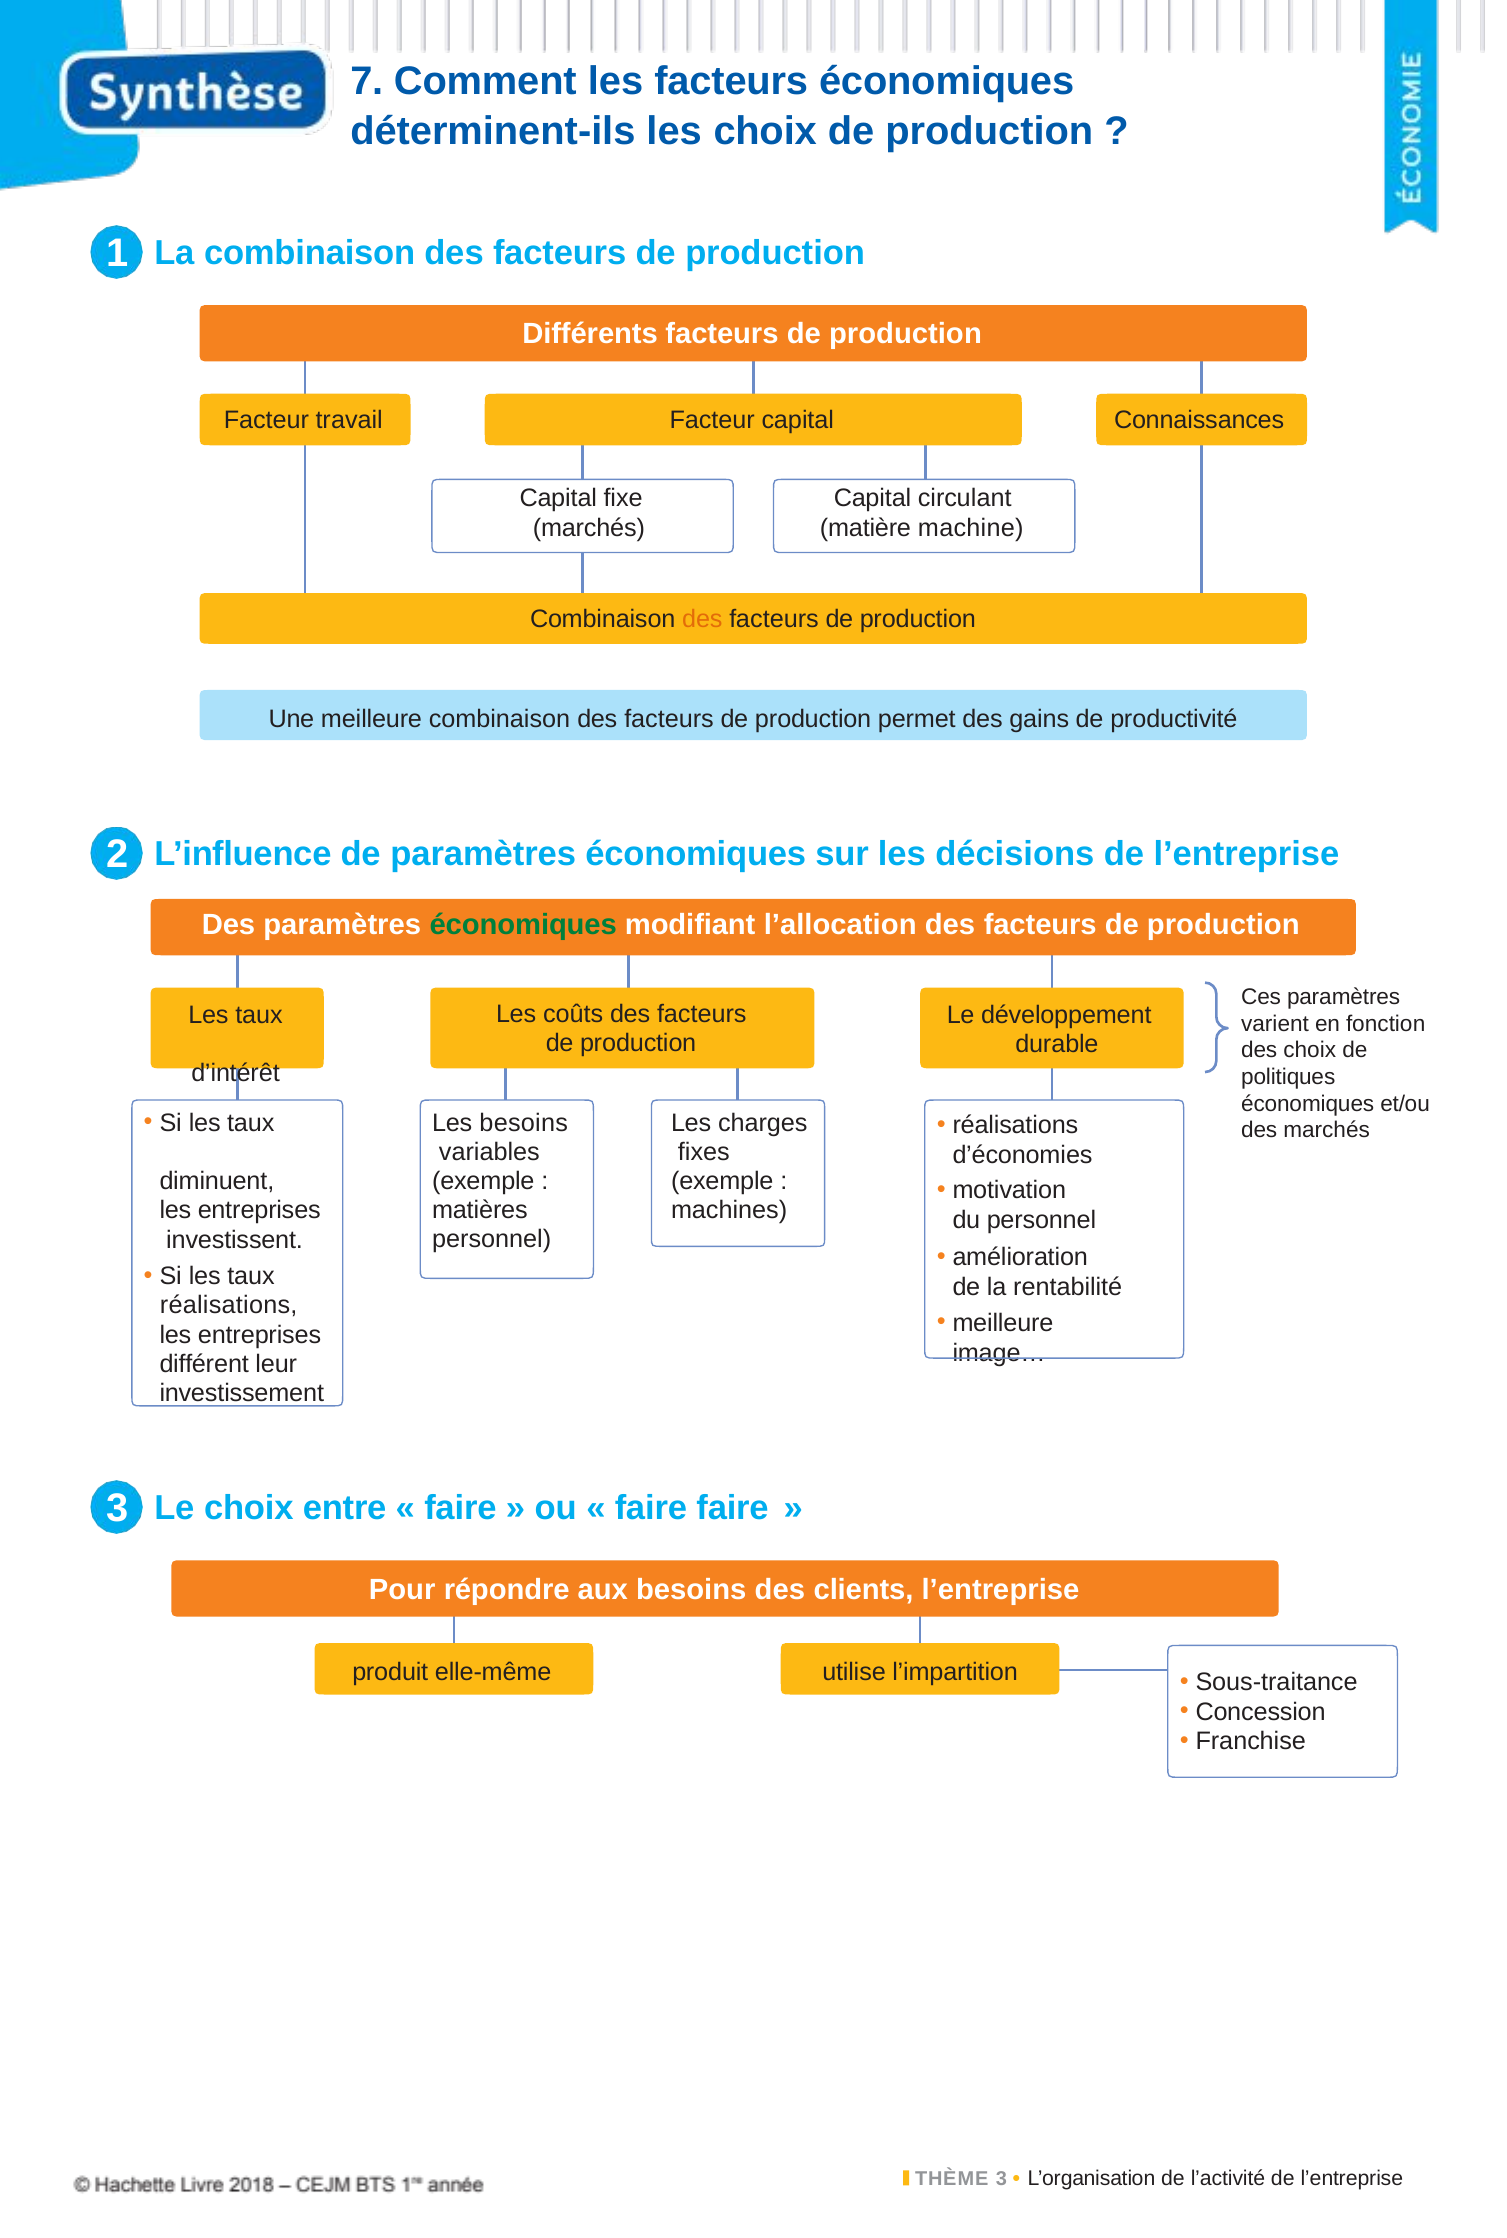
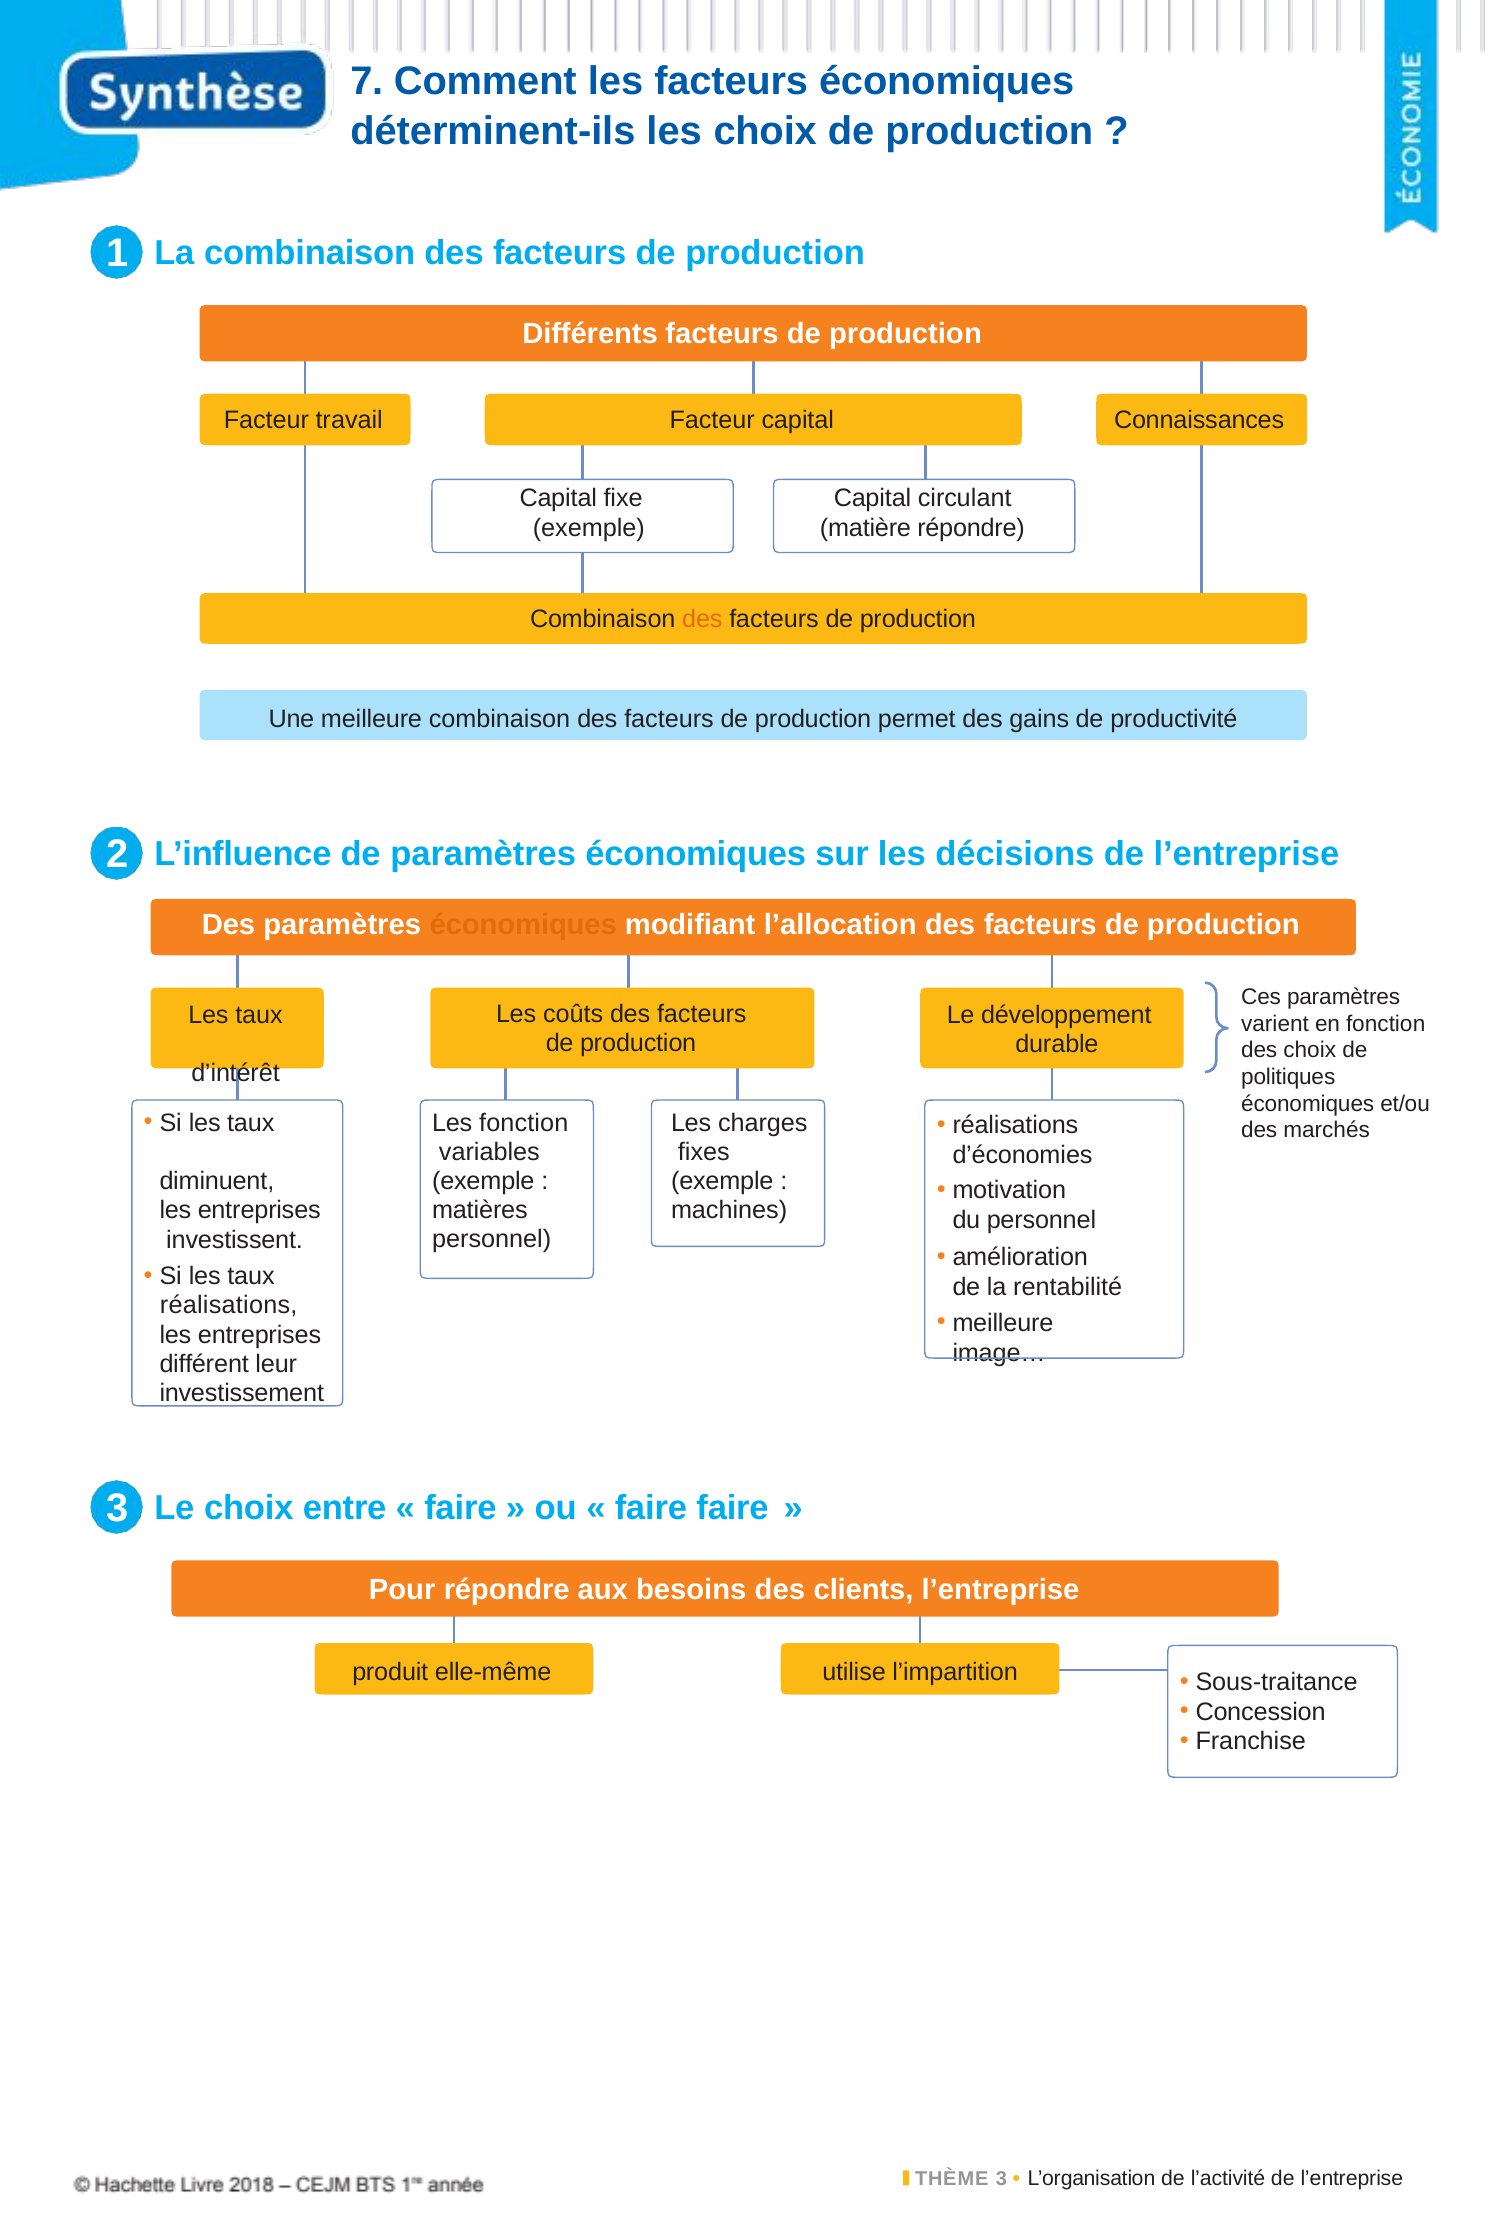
marchés: marchés -> exemple (589, 528)
matière machine: machine -> répondre (971, 528)
économiques colour: green -> orange (523, 924)
Les besoins: besoins -> fonction (524, 1123)
